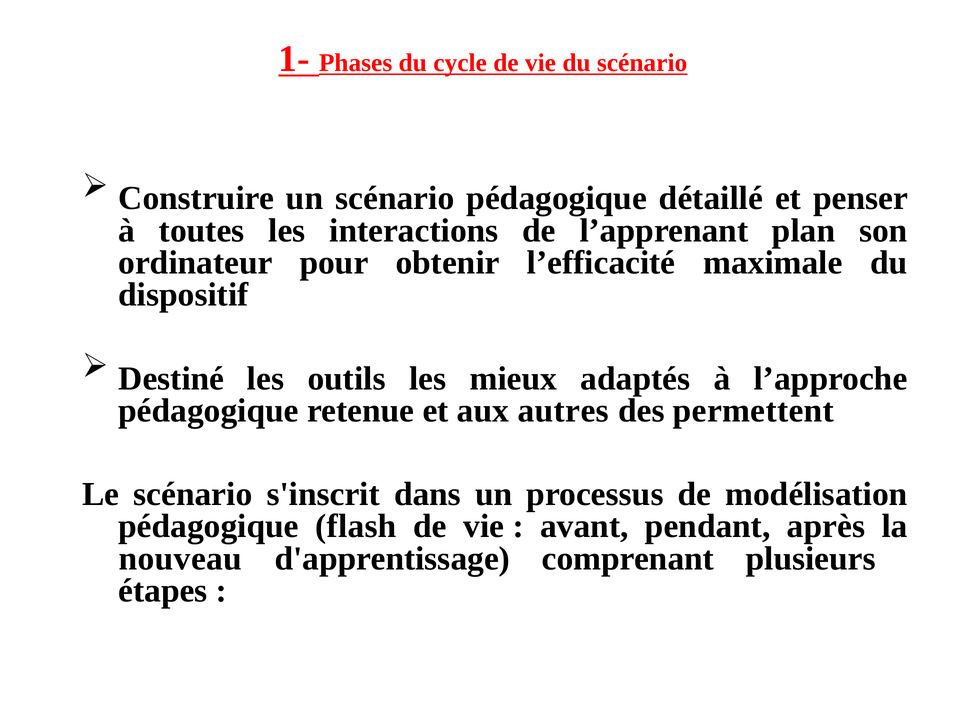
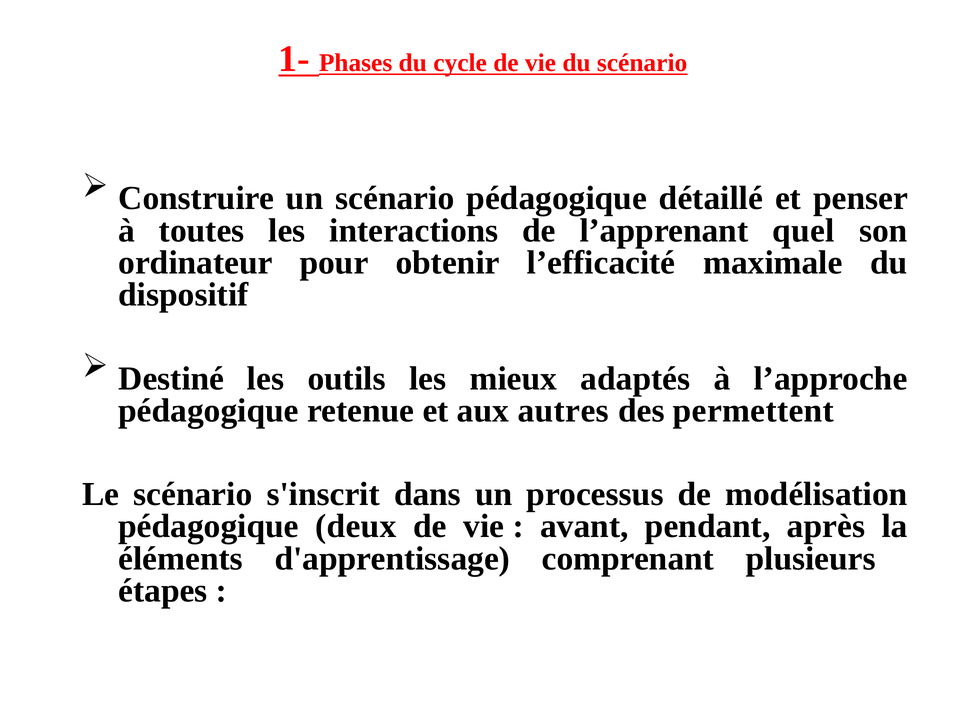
plan: plan -> quel (803, 230)
flash: flash -> deux (356, 526)
nouveau: nouveau -> éléments (181, 558)
